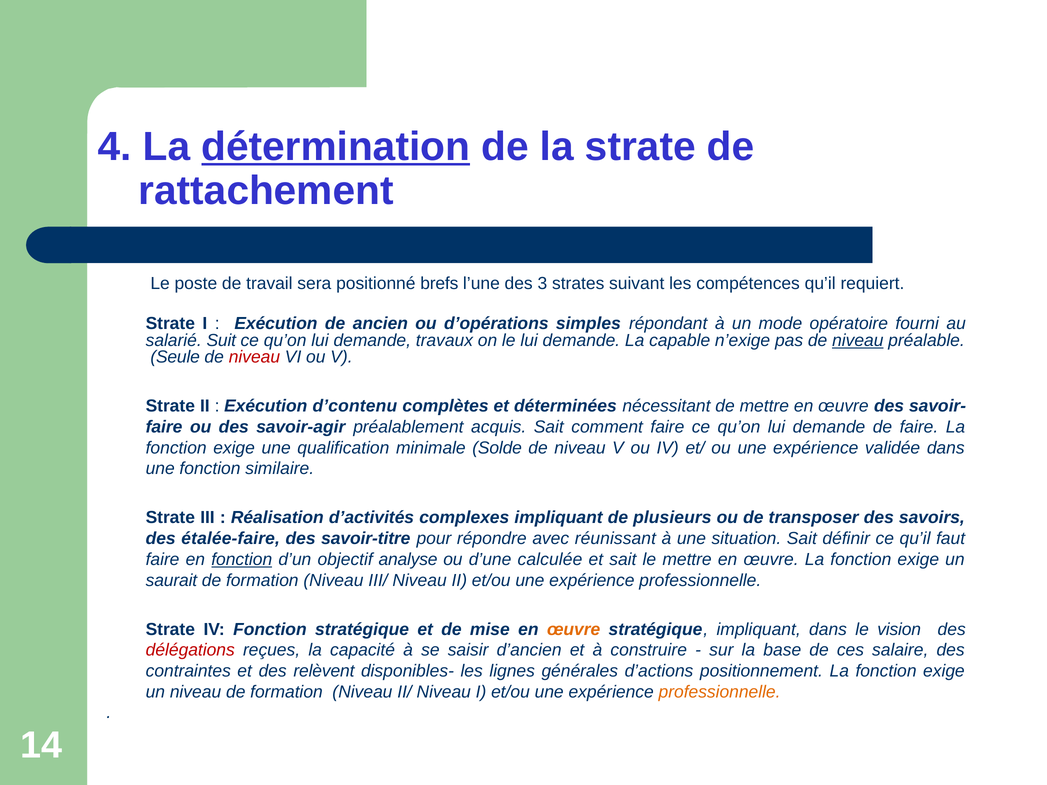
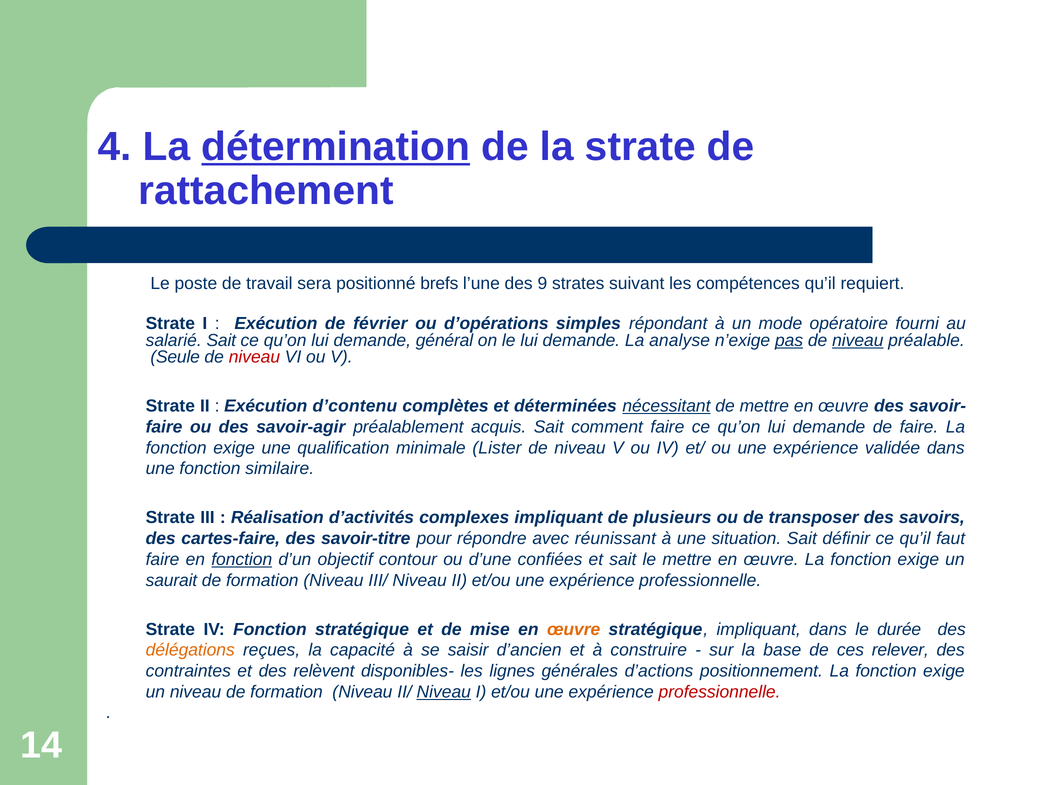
3: 3 -> 9 (542, 283)
ancien: ancien -> février (380, 324)
salarié Suit: Suit -> Sait (221, 341)
travaux: travaux -> général (444, 341)
capable: capable -> analyse (680, 341)
pas underline: none -> present (789, 341)
nécessitant underline: none -> present (666, 406)
Solde: Solde -> Lister (497, 448)
étalée-faire: étalée-faire -> cartes-faire (231, 539)
analyse: analyse -> contour (408, 560)
calculée: calculée -> confiées (550, 560)
vision: vision -> durée (899, 629)
délégations colour: red -> orange (190, 650)
salaire: salaire -> relever (900, 650)
Niveau underline: none -> present (444, 692)
professionnelle colour: orange -> red (720, 692)
